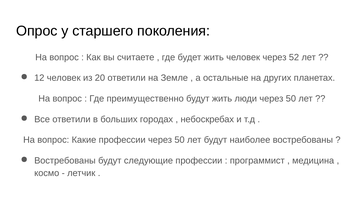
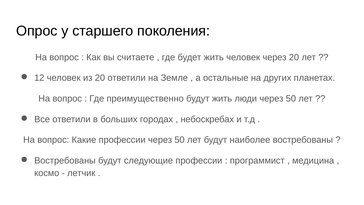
через 52: 52 -> 20 (294, 57)
